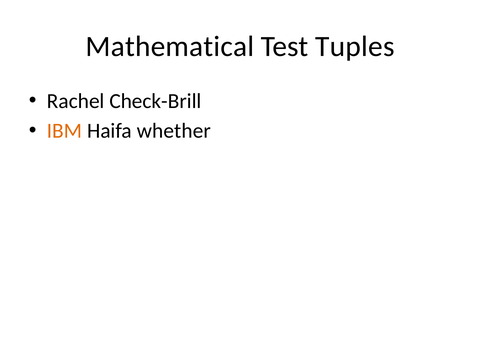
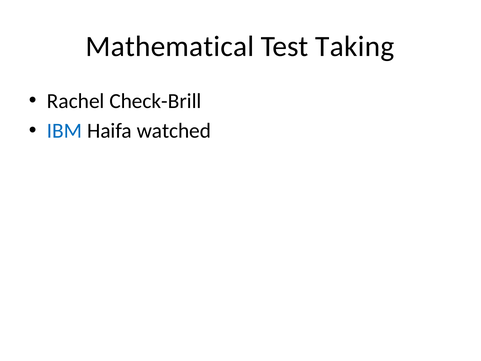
Tuples: Tuples -> Taking (355, 47)
IBM colour: orange -> blue (65, 131)
whether: whether -> watched (174, 131)
